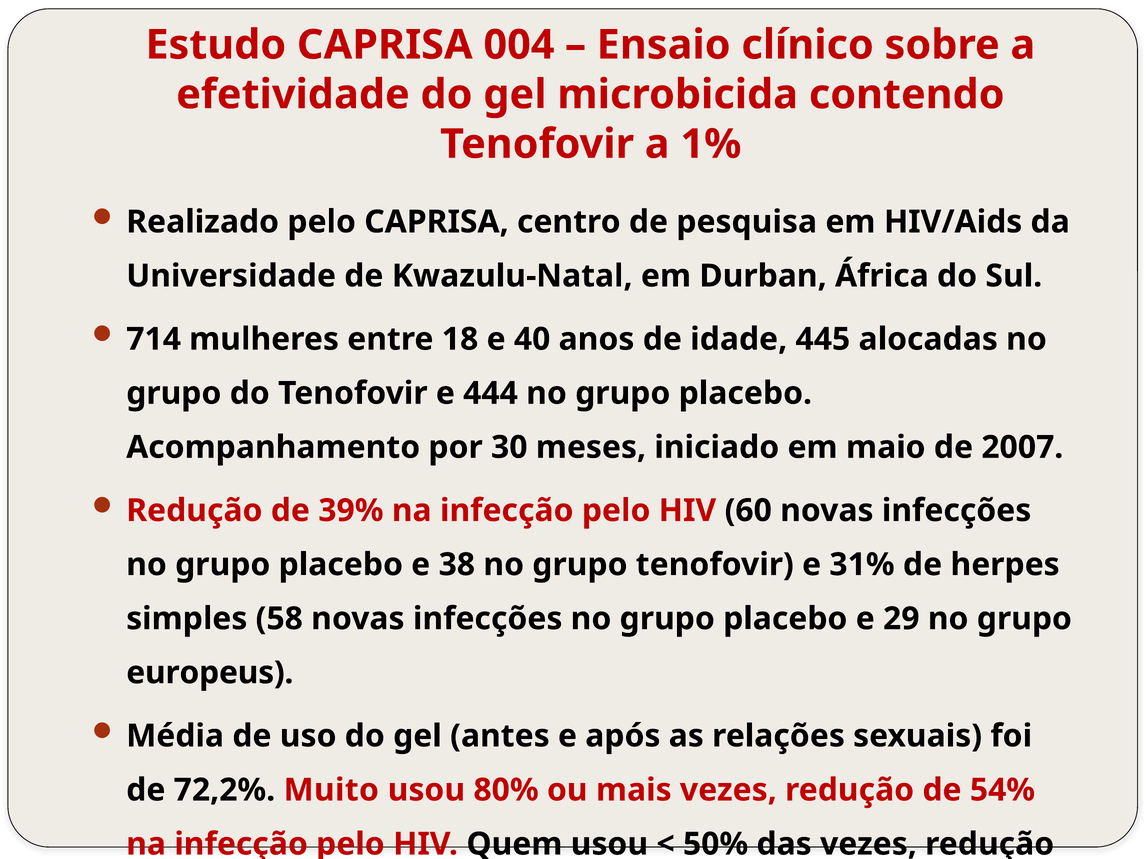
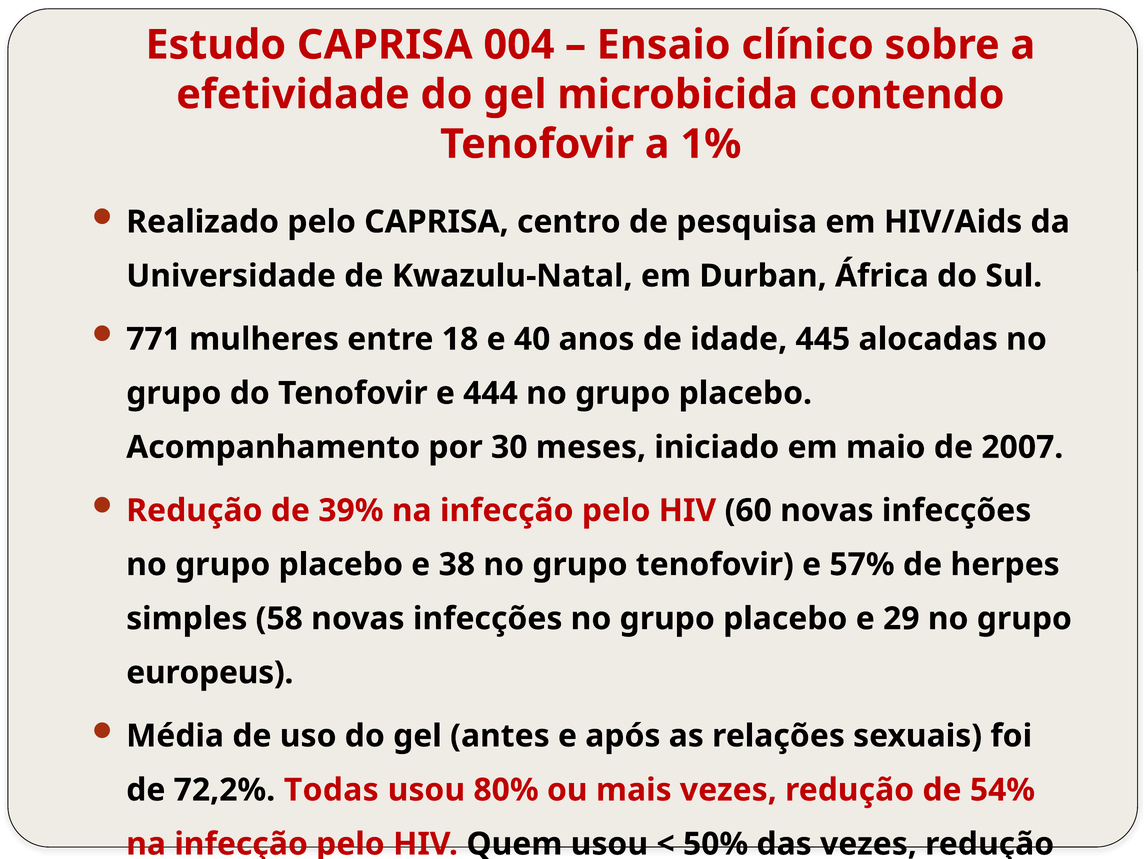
714: 714 -> 771 (154, 339)
31%: 31% -> 57% (862, 565)
Muito: Muito -> Todas (331, 790)
